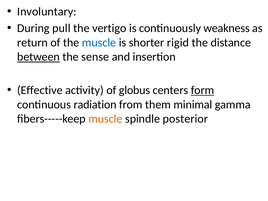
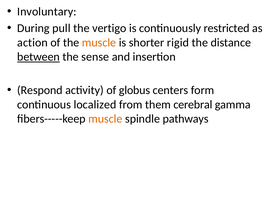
weakness: weakness -> restricted (227, 28)
return: return -> action (32, 43)
muscle colour: blue -> orange (99, 43)
Effective: Effective -> Respond (40, 90)
form underline: present -> none (203, 90)
radiation: radiation -> localized (95, 104)
minimal: minimal -> cerebral (193, 104)
posterior: posterior -> pathways (186, 119)
